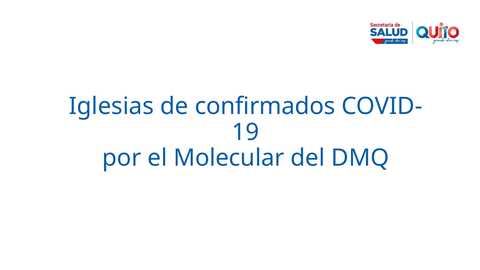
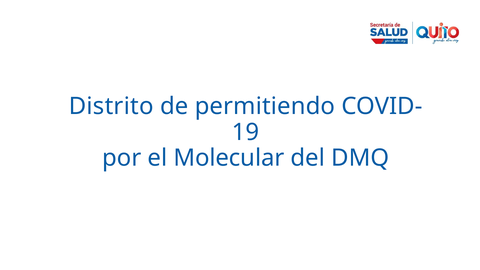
Iglesias: Iglesias -> Distrito (111, 106)
confirmados: confirmados -> permitiendo (265, 106)
